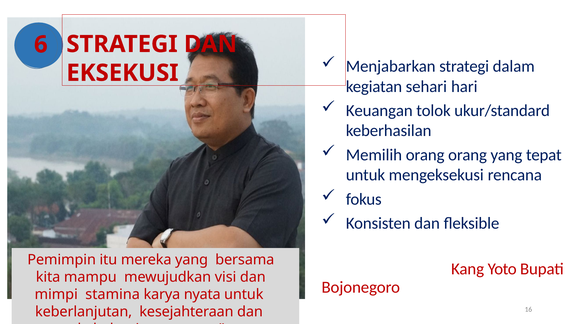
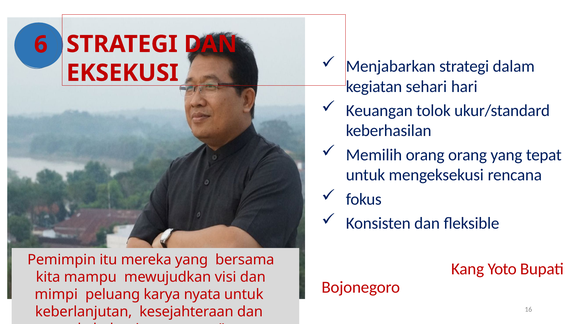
stamina: stamina -> peluang (113, 294)
